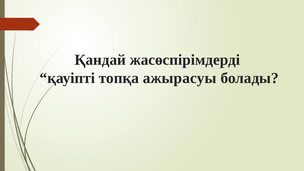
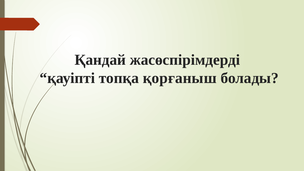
ажырасуы: ажырасуы -> қорғаныш (180, 78)
